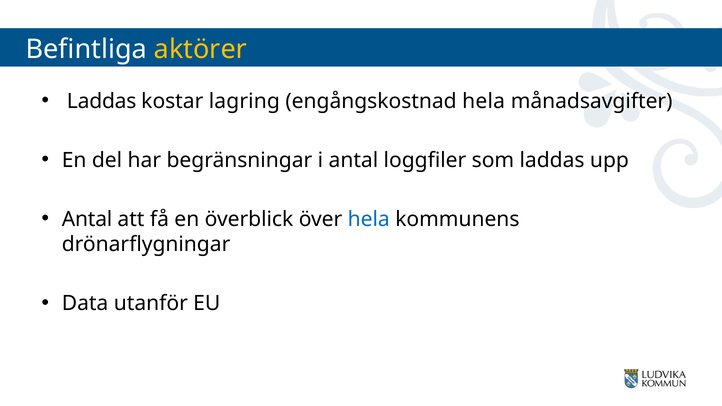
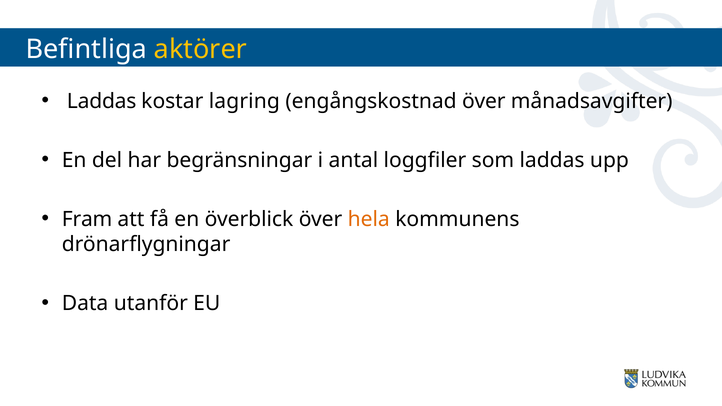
engångskostnad hela: hela -> över (484, 101)
Antal: Antal -> Fram (87, 219)
hela colour: blue -> orange (369, 219)
